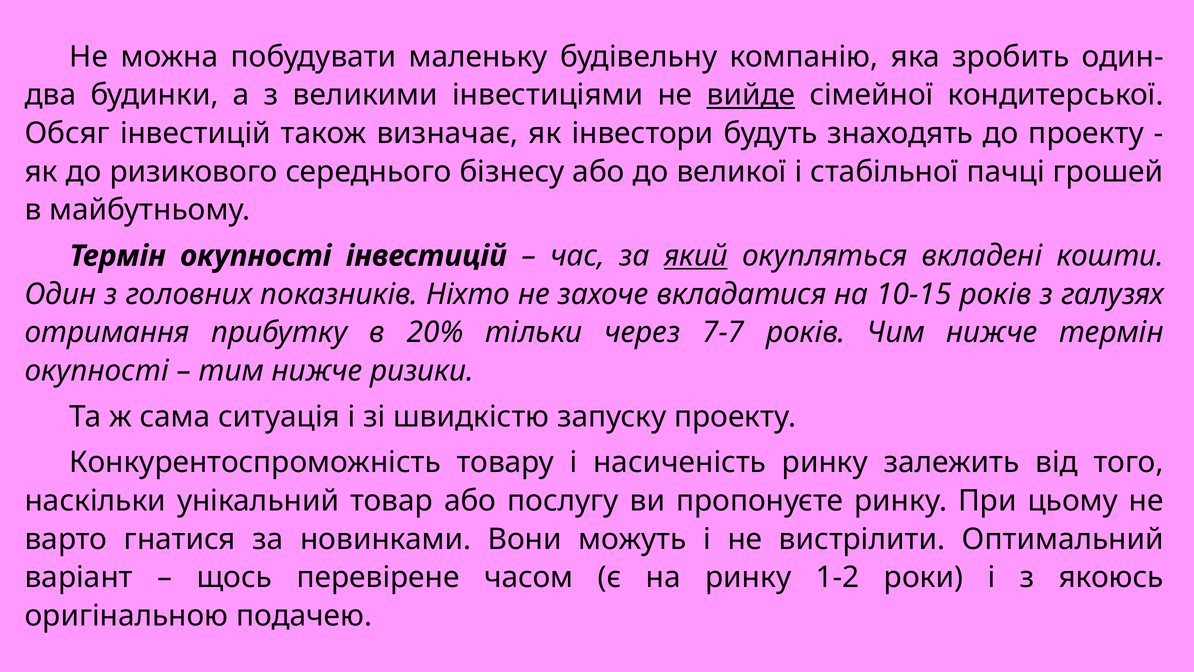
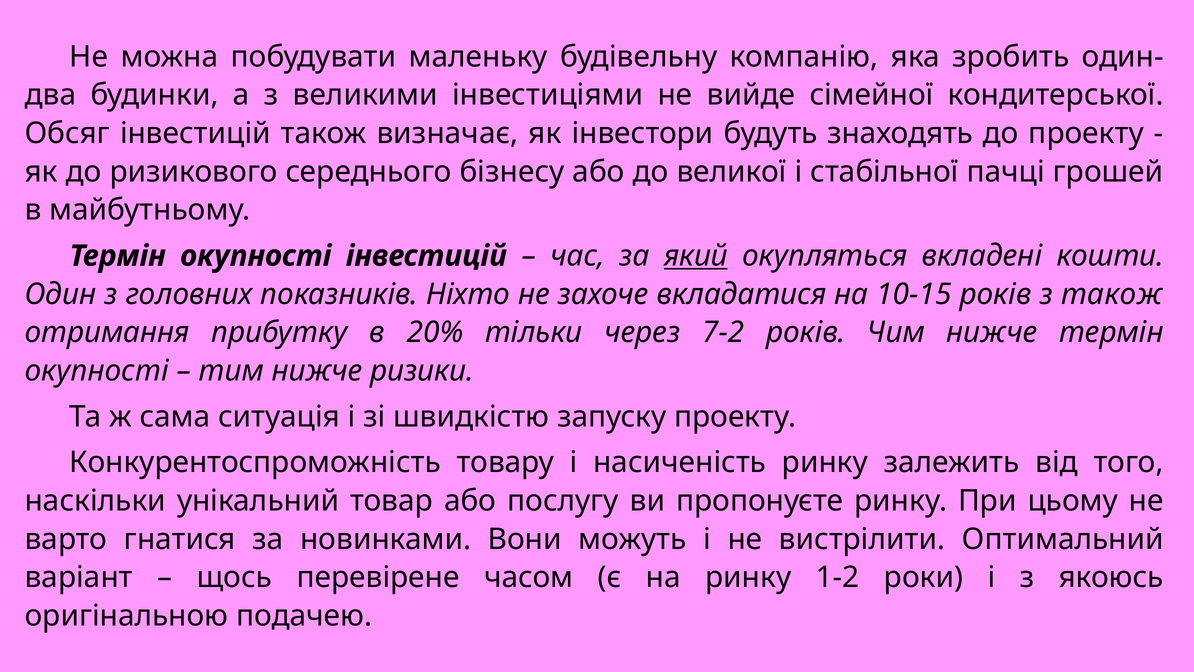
вийде underline: present -> none (751, 95)
з галузях: галузях -> також (1112, 294)
7-7: 7-7 -> 7-2 (723, 332)
